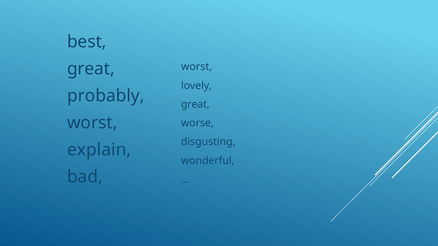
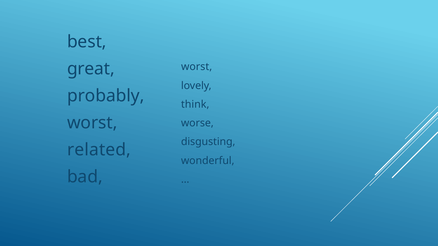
great: great -> think (195, 104)
explain: explain -> related (99, 150)
